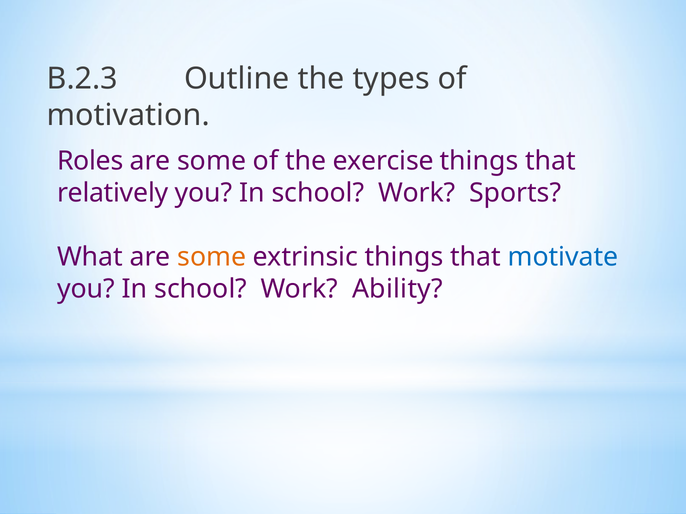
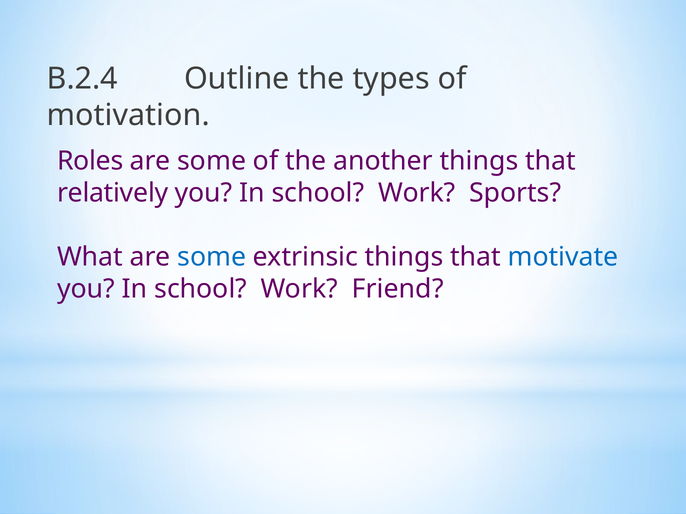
B.2.3: B.2.3 -> B.2.4 (82, 79)
exercise: exercise -> another (383, 161)
some colour: orange -> blue (212, 257)
Ability: Ability -> Friend (398, 289)
